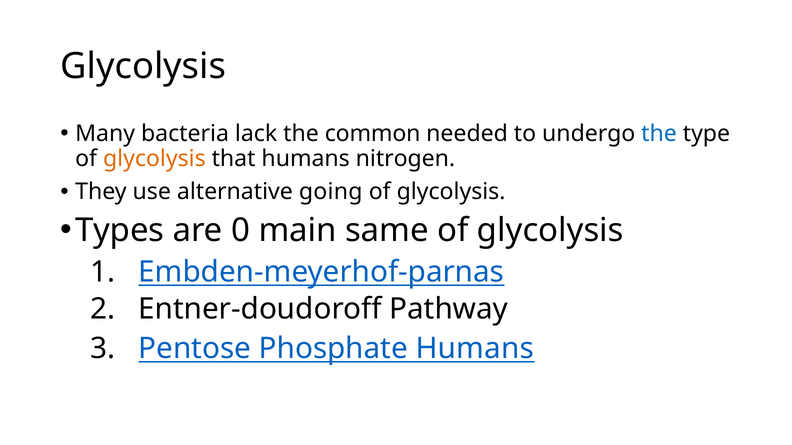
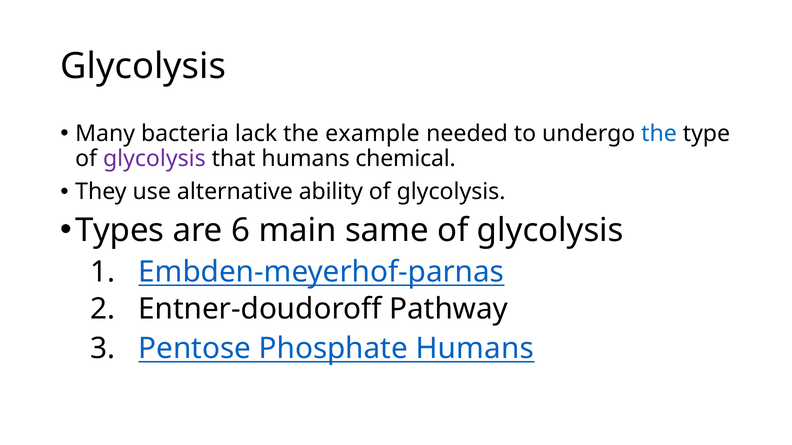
common: common -> example (372, 134)
glycolysis colour: orange -> purple (154, 159)
nitrogen: nitrogen -> chemical (406, 159)
going: going -> ability (331, 192)
0: 0 -> 6 (241, 231)
